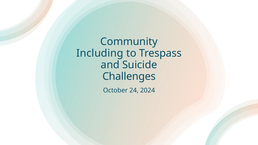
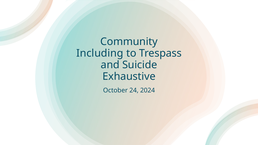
Challenges: Challenges -> Exhaustive (129, 76)
